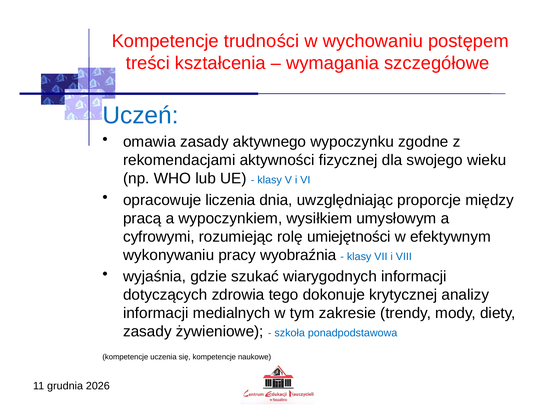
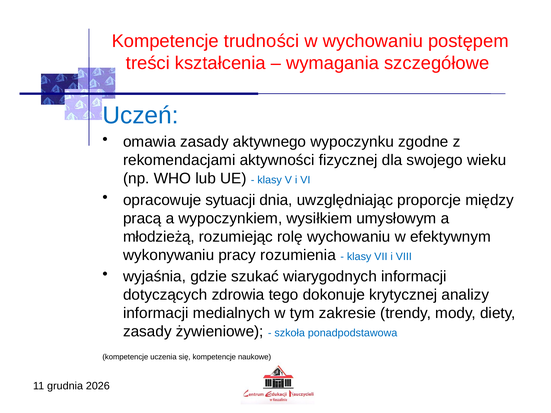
liczenia: liczenia -> sytuacji (230, 200)
cyfrowymi: cyfrowymi -> młodzieżą (159, 237)
rolę umiejętności: umiejętności -> wychowaniu (349, 237)
wyobraźnia: wyobraźnia -> rozumienia (298, 255)
